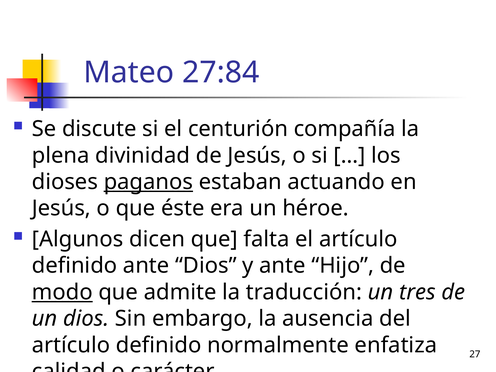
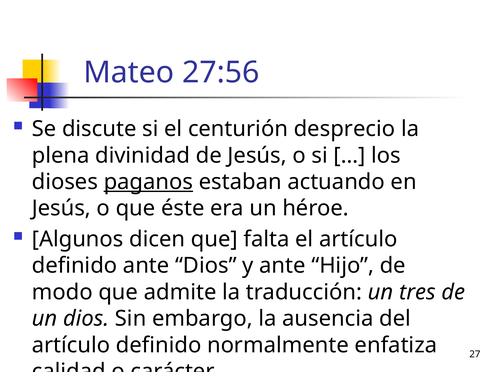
27:84: 27:84 -> 27:56 (221, 72)
compañía: compañía -> desprecio (345, 129)
modo underline: present -> none (62, 292)
